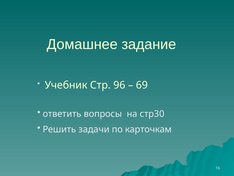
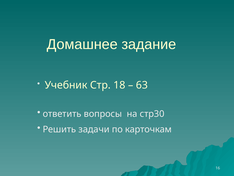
96: 96 -> 18 (119, 85)
69: 69 -> 63 (142, 85)
